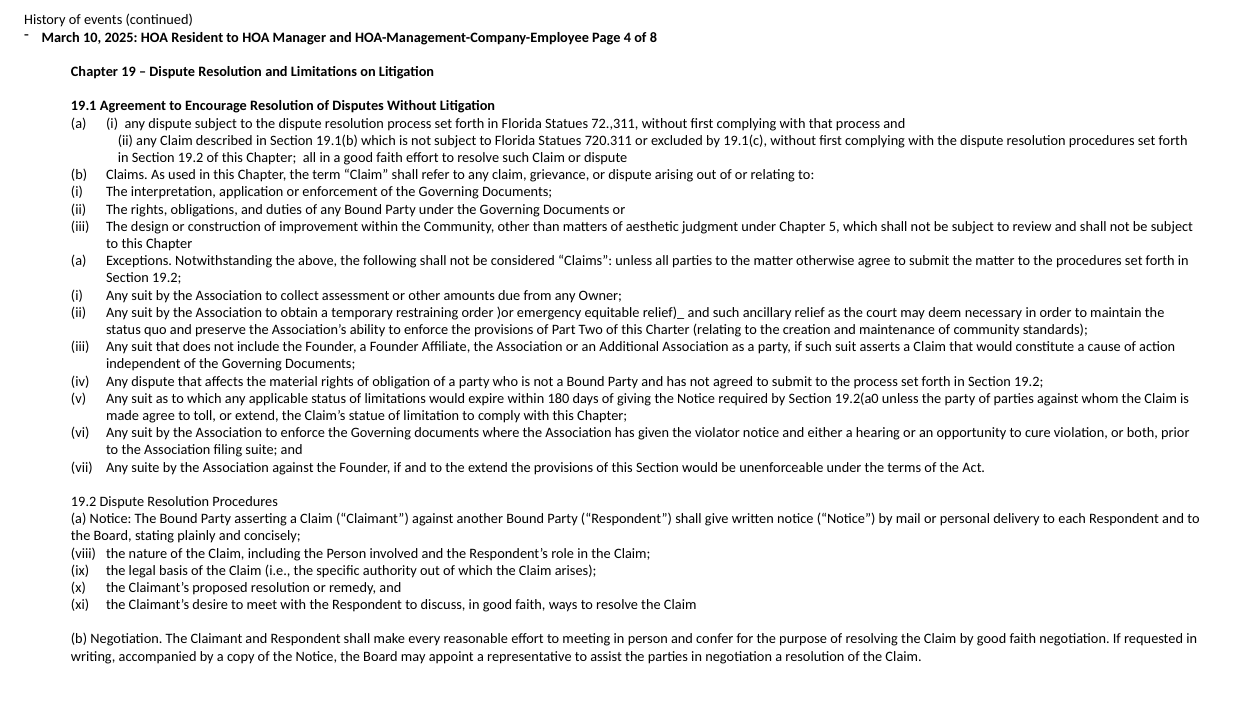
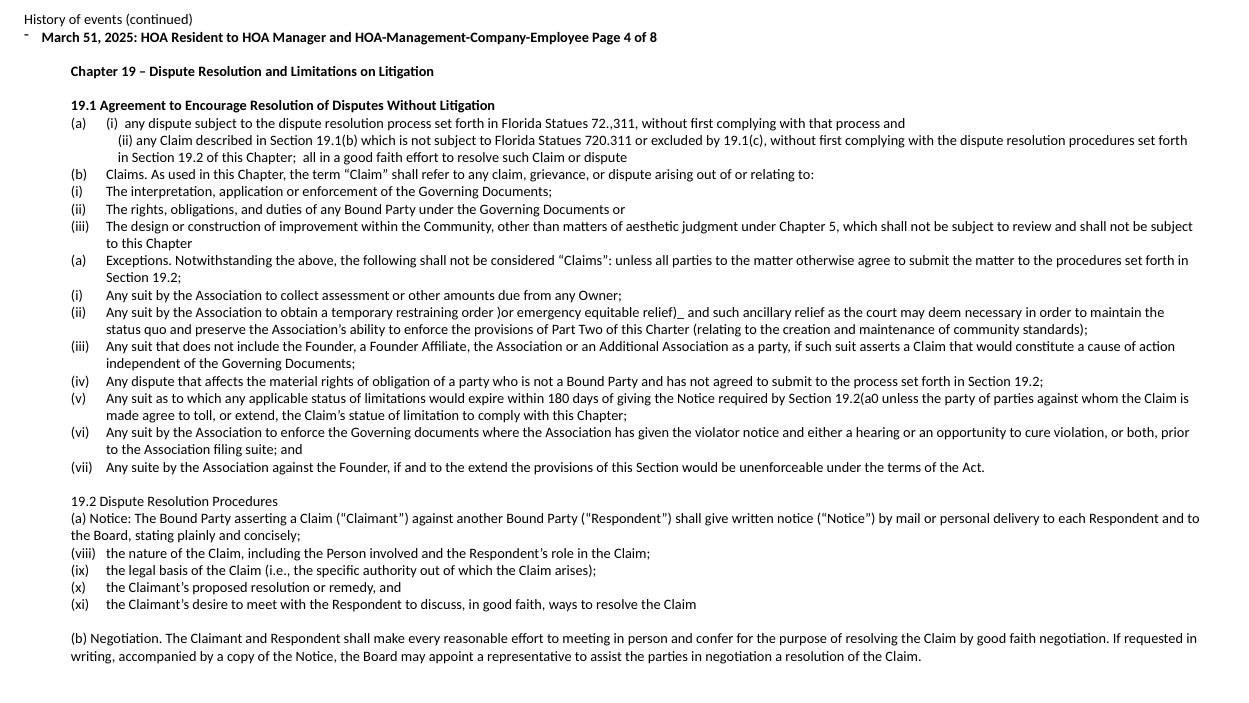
10: 10 -> 51 (92, 37)
